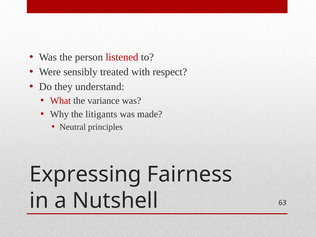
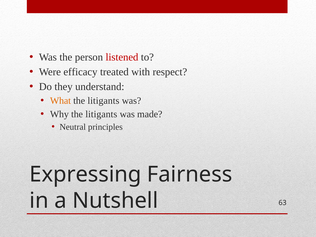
sensibly: sensibly -> efficacy (80, 72)
What colour: red -> orange (60, 101)
variance: variance -> litigants (103, 101)
